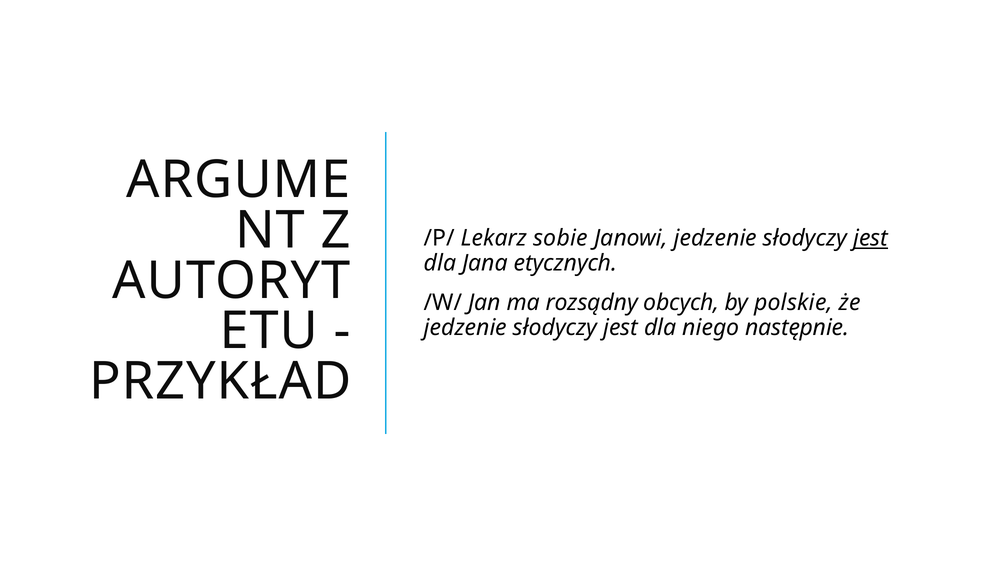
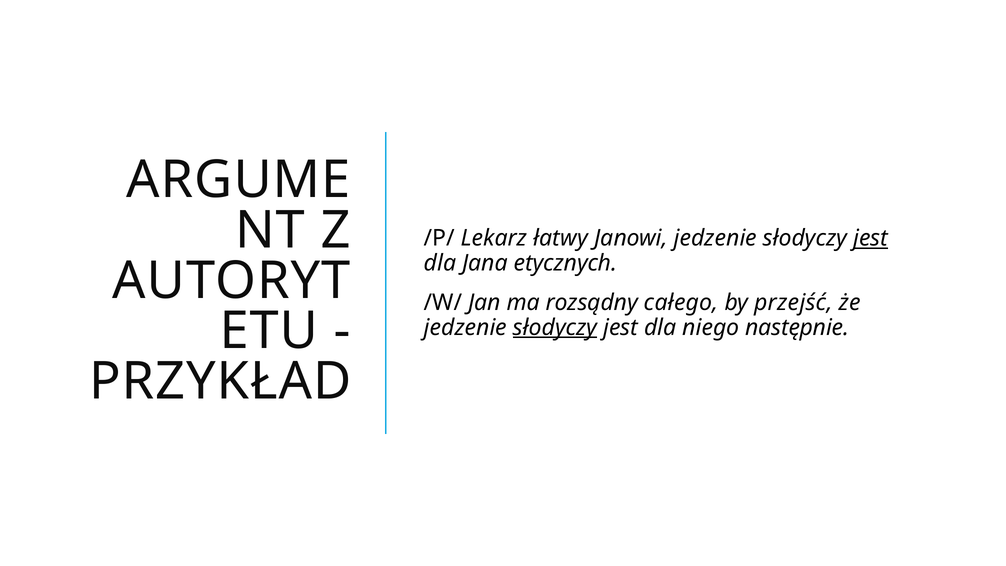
sobie: sobie -> łatwy (561, 238)
obcych: obcych -> całego (681, 303)
polskie: polskie -> przejść (793, 303)
słodyczy underline: none -> present (555, 327)
